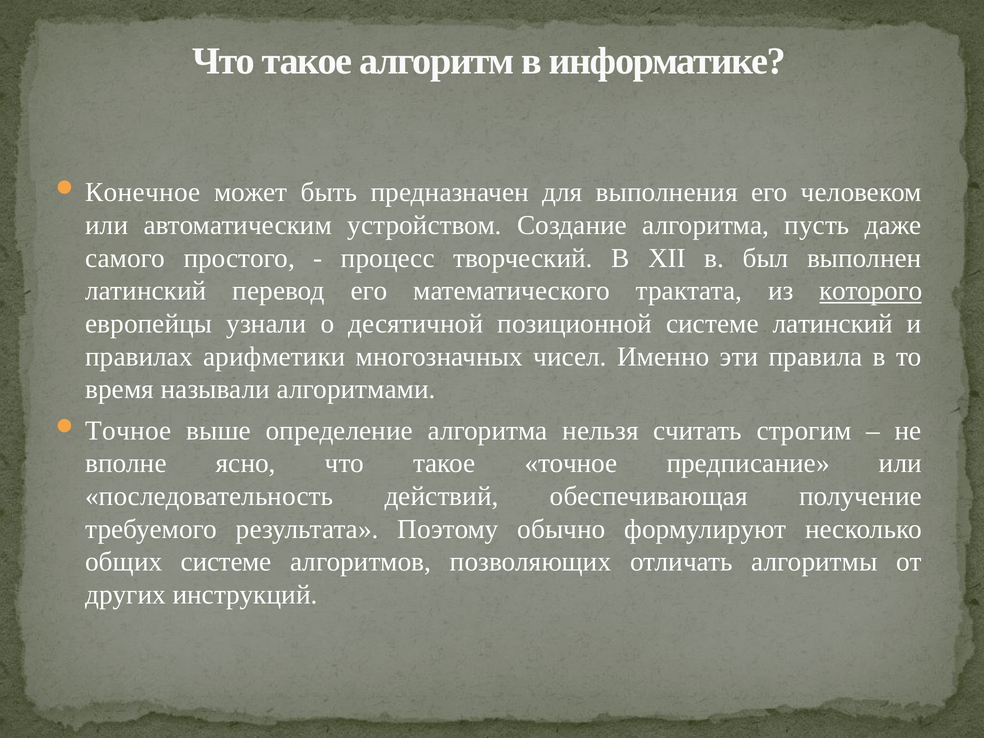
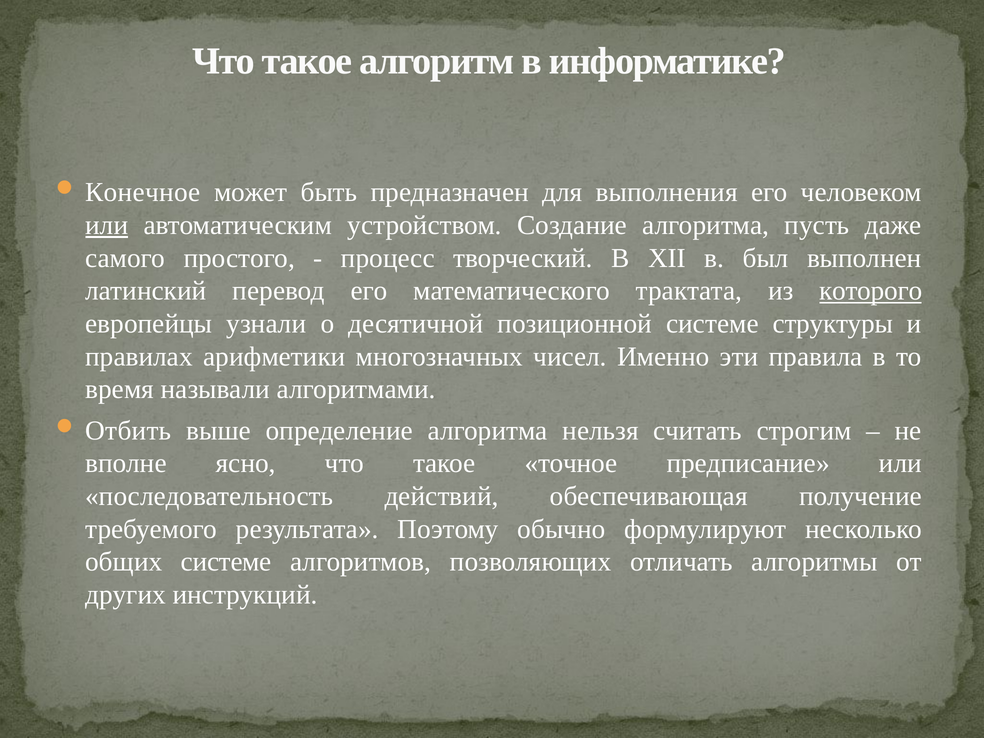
или underline: none -> present (107, 225)
системе латинский: латинский -> структуры (833, 324)
Точное: Точное -> Отбить (128, 431)
